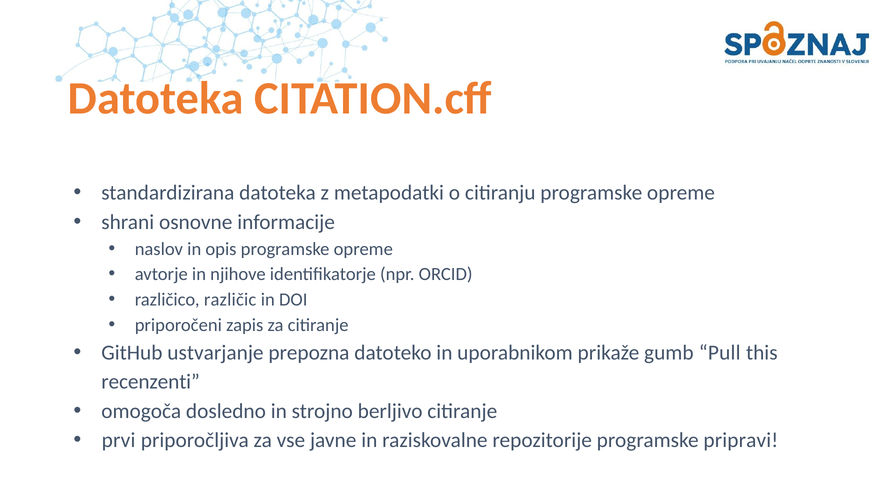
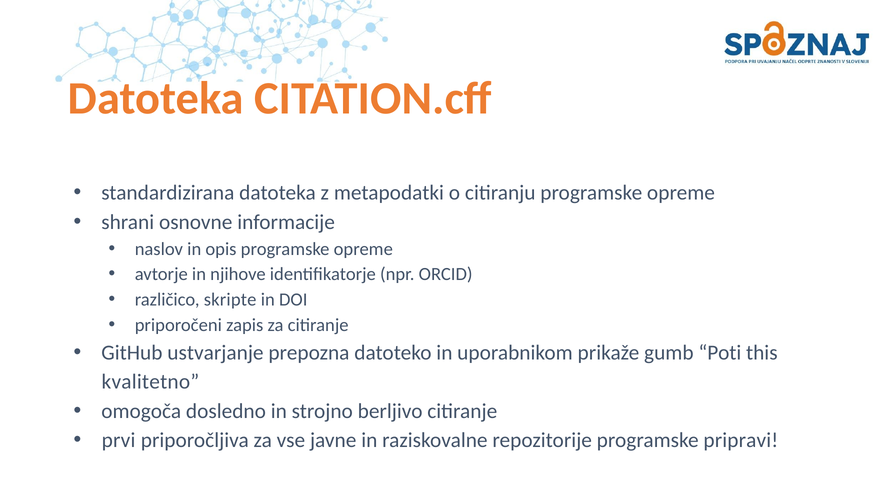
različic: različic -> skripte (230, 300)
Pull: Pull -> Poti (720, 353)
recenzenti: recenzenti -> kvalitetno (150, 382)
